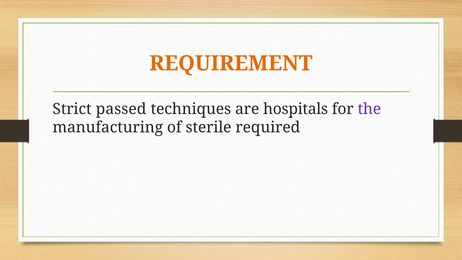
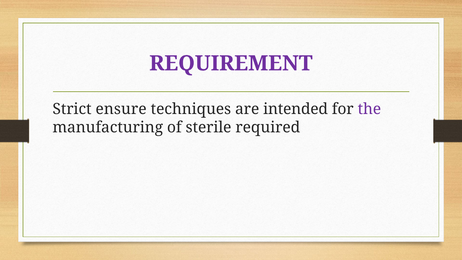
REQUIREMENT colour: orange -> purple (231, 63)
passed: passed -> ensure (121, 109)
hospitals: hospitals -> intended (296, 109)
